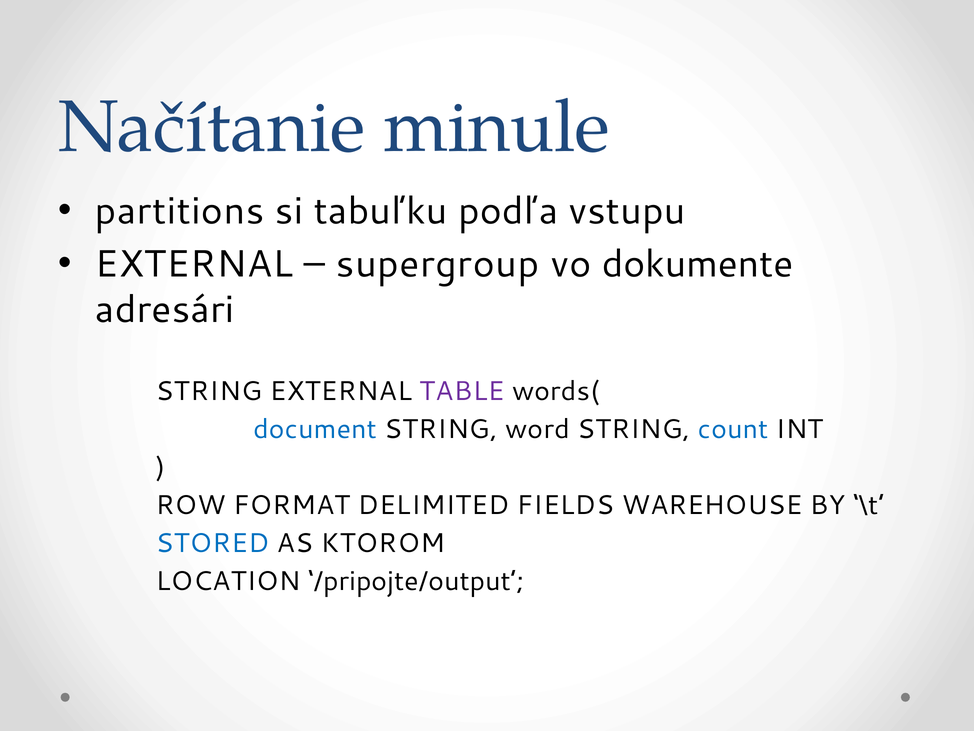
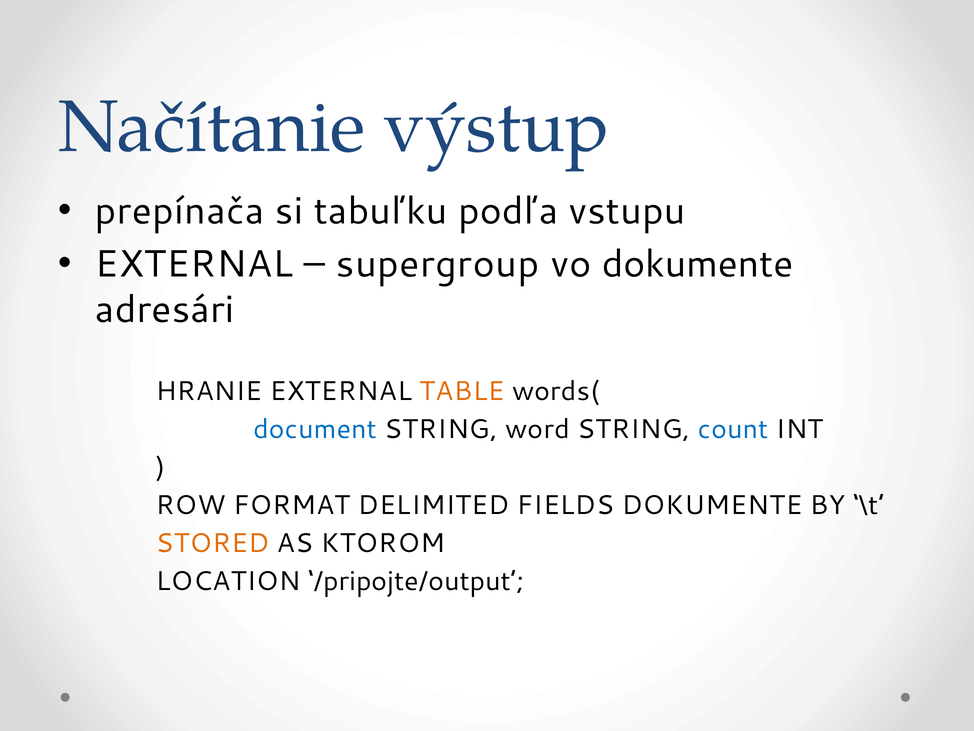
minule: minule -> výstup (496, 127)
partitions: partitions -> prepínača (180, 211)
STRING: STRING -> HRANIE (209, 391)
TABLE colour: purple -> orange (462, 391)
FIELDS WAREHOUSE: WAREHOUSE -> DOKUMENTE (712, 505)
STORED colour: blue -> orange (213, 543)
